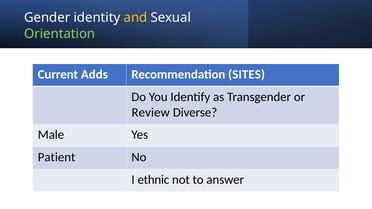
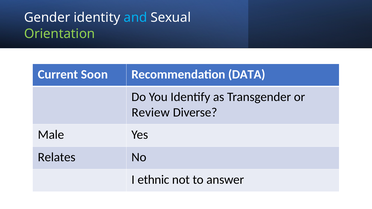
and colour: yellow -> light blue (135, 18)
Adds: Adds -> Soon (94, 74)
SITES: SITES -> DATA (247, 74)
Patient: Patient -> Relates (57, 157)
